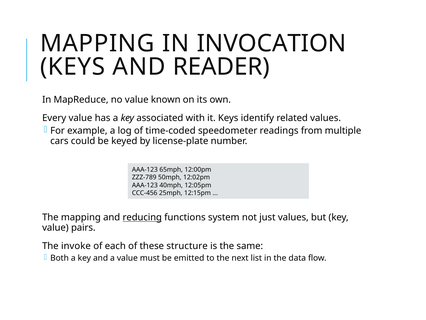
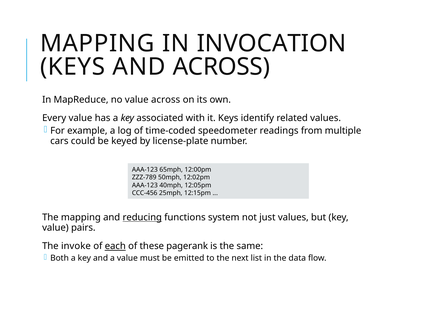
AND READER: READER -> ACROSS (221, 67)
value known: known -> across (166, 99)
each underline: none -> present (115, 246)
structure: structure -> pagerank (187, 246)
